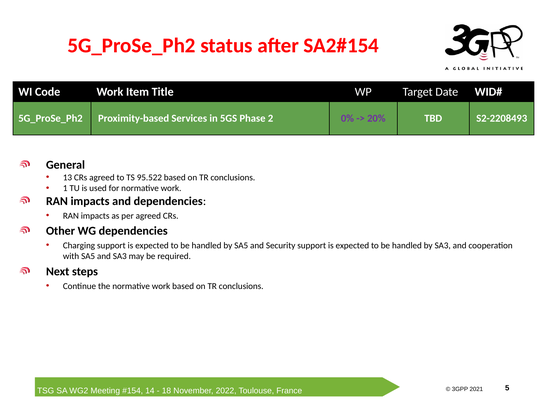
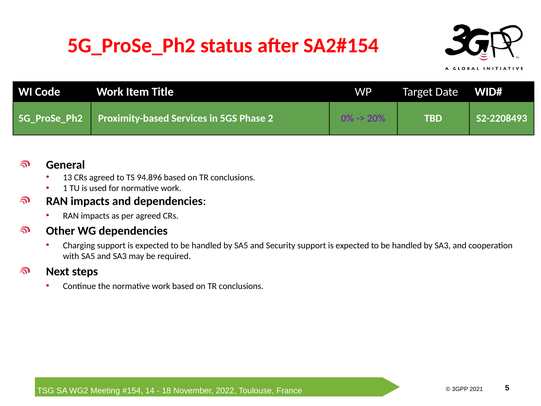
95.522: 95.522 -> 94.896 (149, 177)
